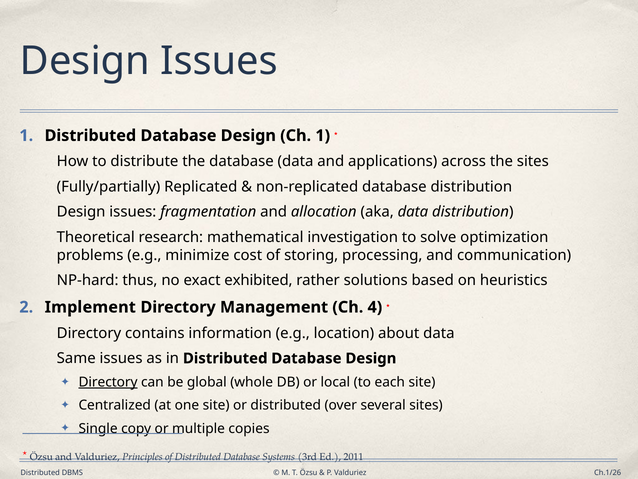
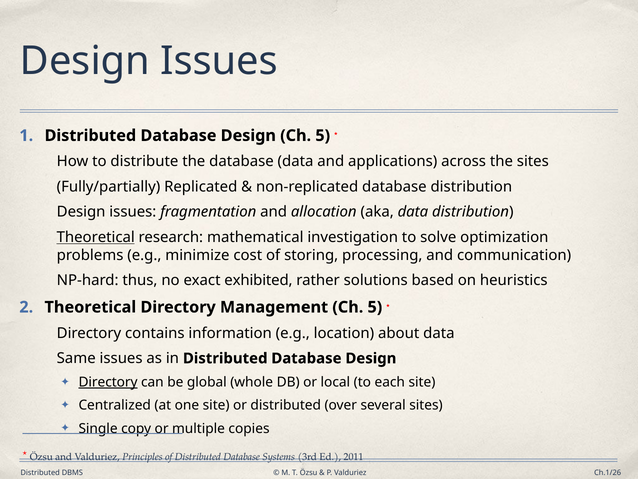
Design Ch 1: 1 -> 5 (323, 135)
Theoretical underline: none -> present (96, 237)
Implement: Implement -> Theoretical (90, 307)
Management Ch 4: 4 -> 5 (375, 307)
